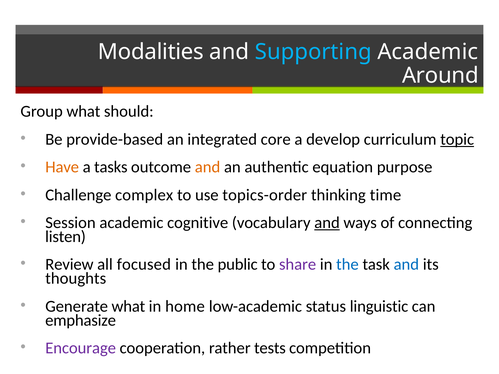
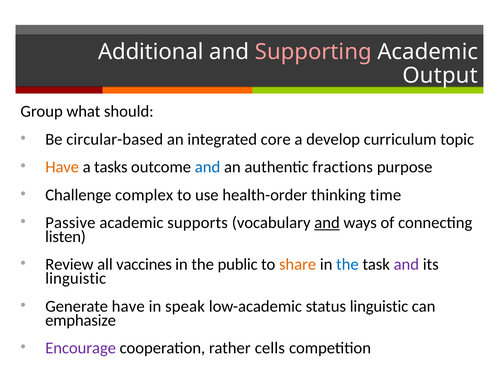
Modalities: Modalities -> Additional (151, 52)
Supporting colour: light blue -> pink (313, 52)
Around: Around -> Output (440, 76)
provide-based: provide-based -> circular-based (115, 139)
topic underline: present -> none (457, 139)
and colour: orange -> blue (208, 167)
equation: equation -> fractions (343, 167)
topics-order: topics-order -> health-order (265, 195)
Session: Session -> Passive (70, 223)
cognitive: cognitive -> supports (198, 223)
focused: focused -> vaccines (144, 265)
share colour: purple -> orange (298, 265)
and colour: blue -> purple (406, 265)
thoughts: thoughts -> linguistic (76, 279)
Generate what: what -> have (128, 306)
home: home -> speak (185, 306)
tests: tests -> cells (270, 348)
